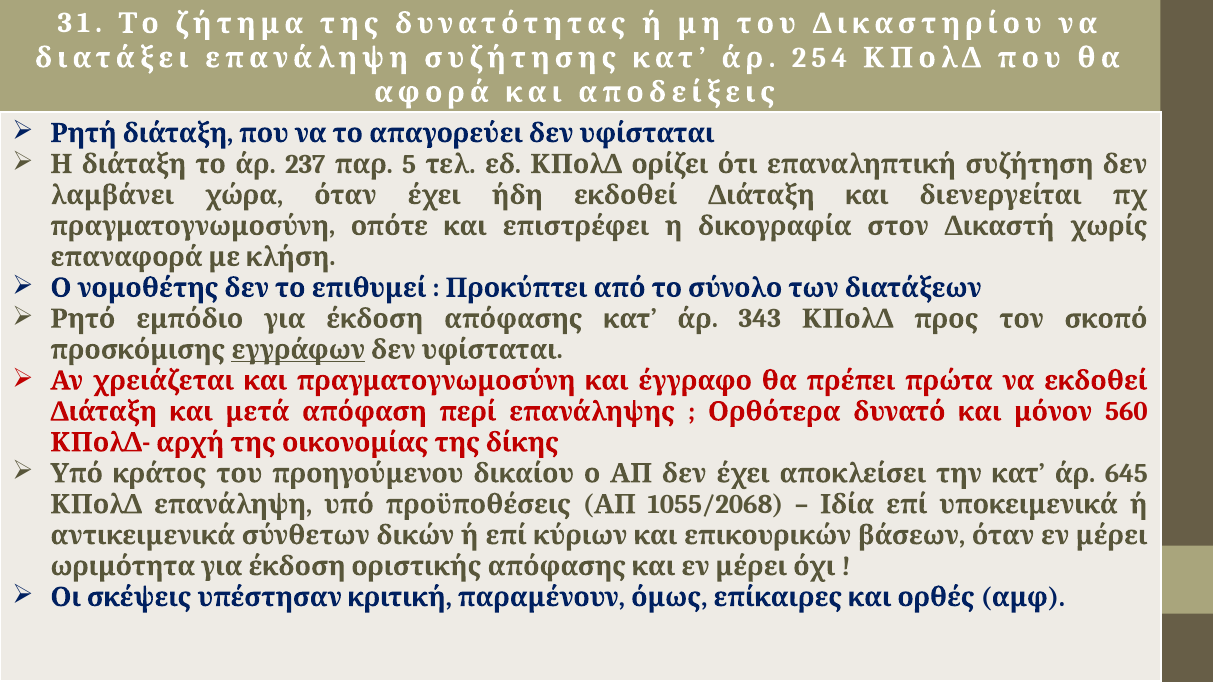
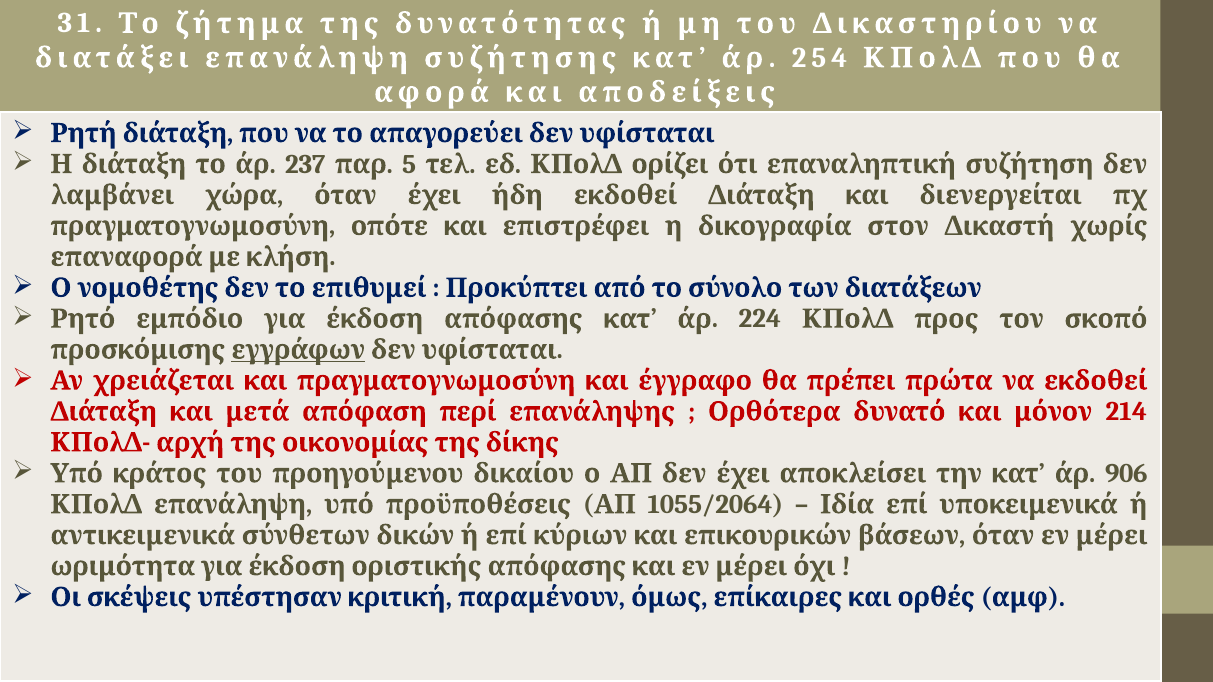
343: 343 -> 224 (760, 319)
560: 560 -> 214 (1126, 412)
645: 645 -> 906 (1126, 474)
1055/2068: 1055/2068 -> 1055/2064 (716, 505)
